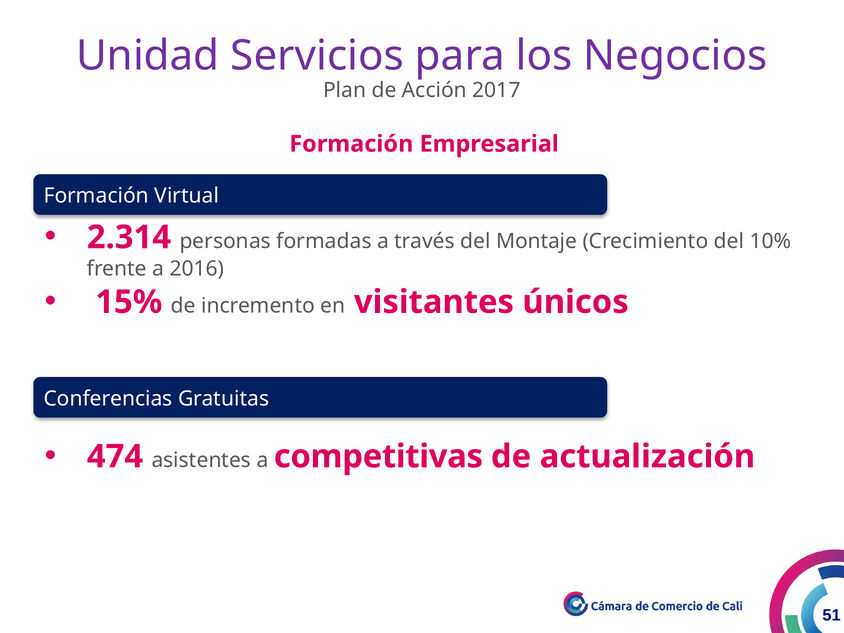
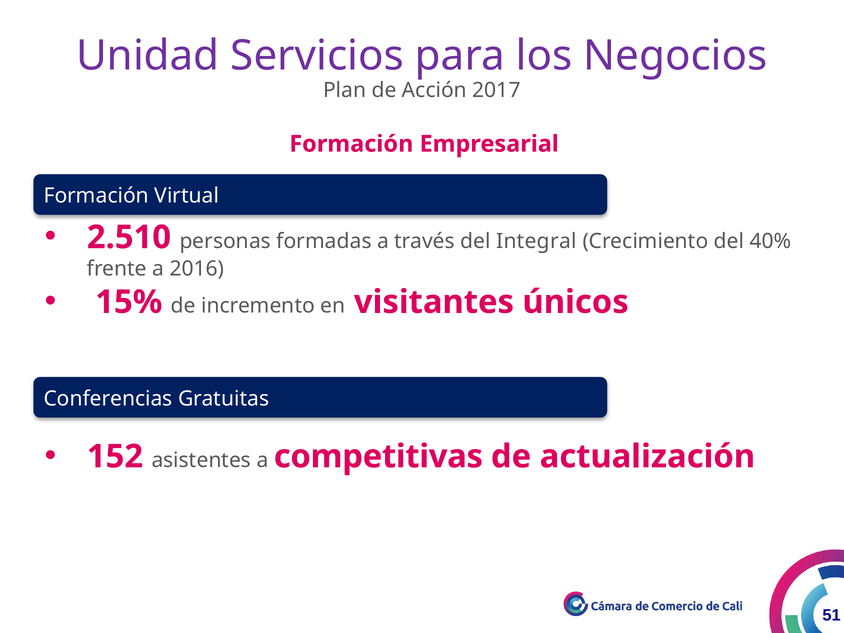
2.314: 2.314 -> 2.510 (129, 237)
Montaje: Montaje -> Integral (536, 241)
10%: 10% -> 40% (770, 241)
474: 474 -> 152 (115, 457)
